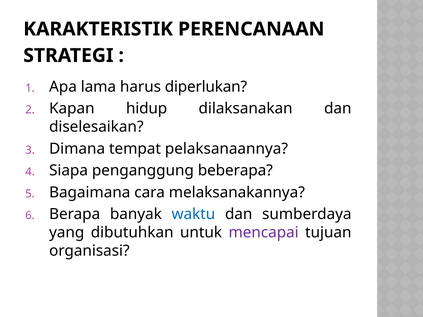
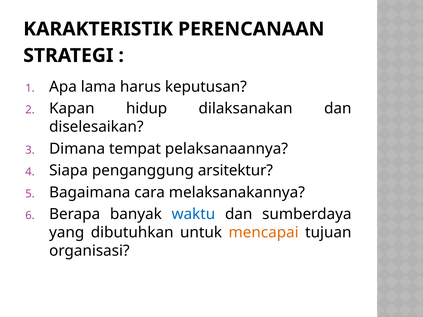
diperlukan: diperlukan -> keputusan (206, 87)
beberapa: beberapa -> arsitektur (235, 171)
mencapai colour: purple -> orange (264, 233)
